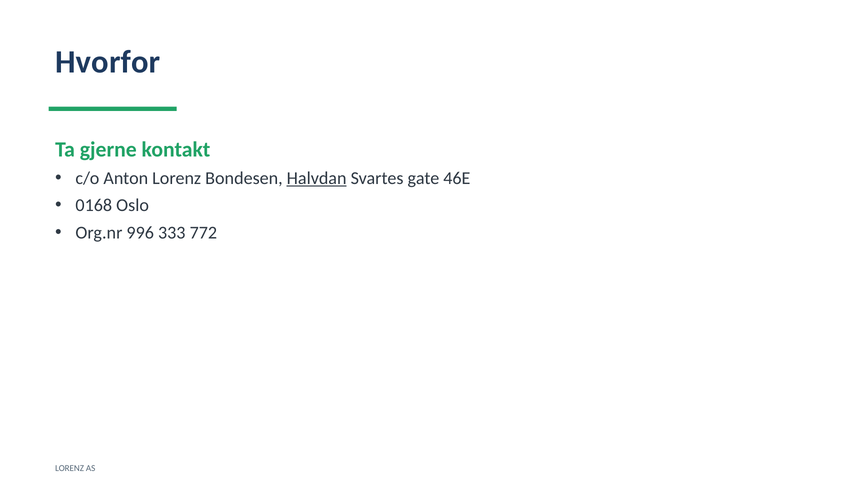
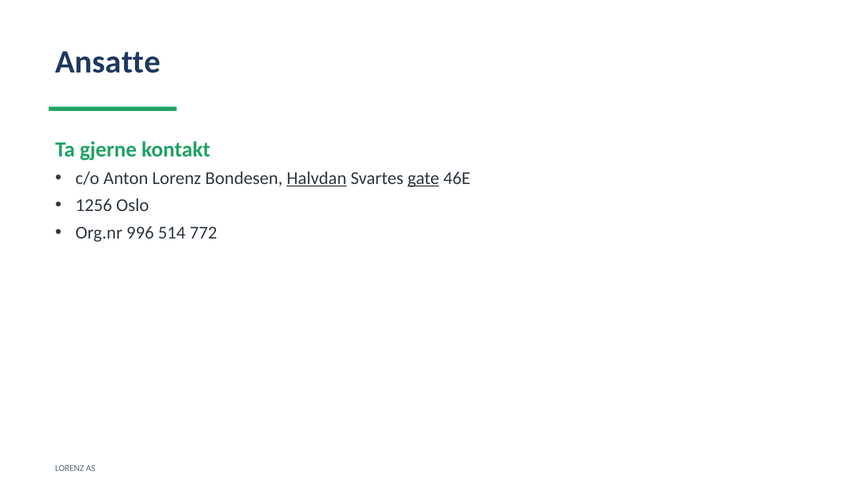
Hvorfor: Hvorfor -> Ansatte (108, 62)
gate underline: none -> present (423, 178)
0168: 0168 -> 1256 (94, 205)
333: 333 -> 514 (172, 233)
